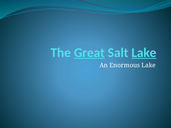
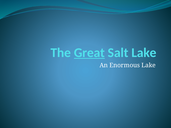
Lake underline: present -> none (144, 53)
